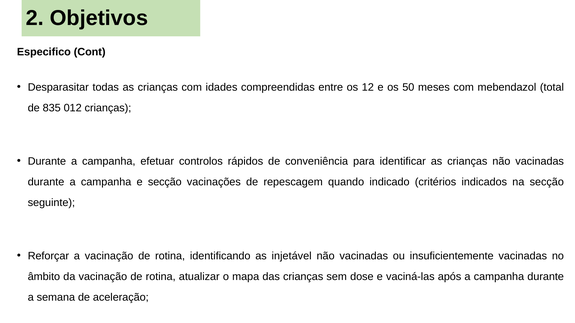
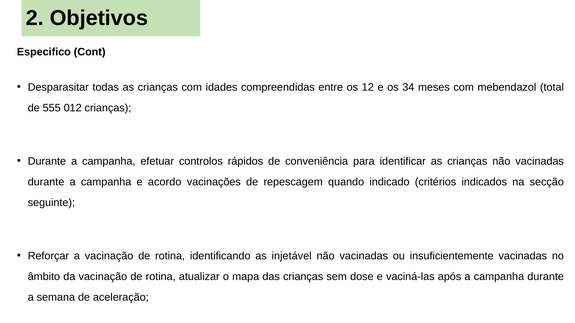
50: 50 -> 34 (408, 87)
835: 835 -> 555 (52, 108)
e secção: secção -> acordo (165, 182)
